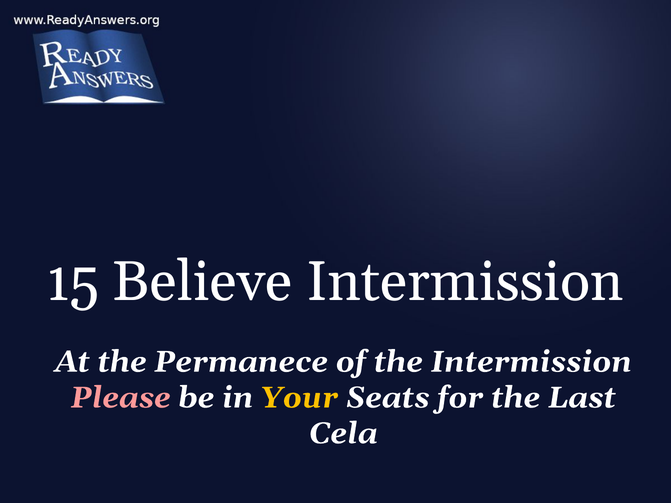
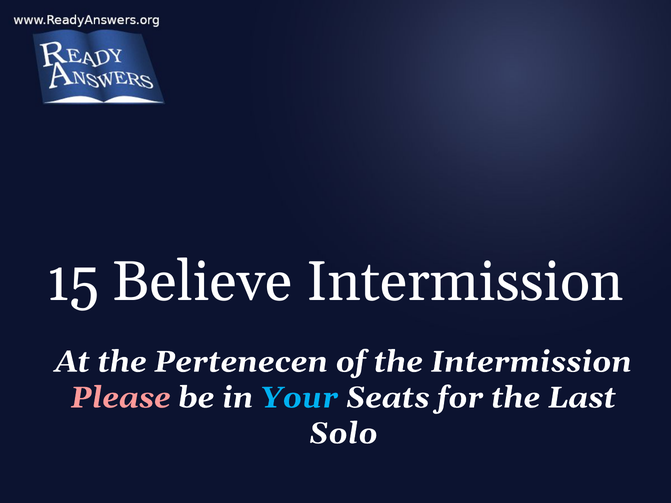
Permanece: Permanece -> Pertenecen (241, 362)
Your colour: yellow -> light blue (300, 398)
Cela: Cela -> Solo (343, 434)
